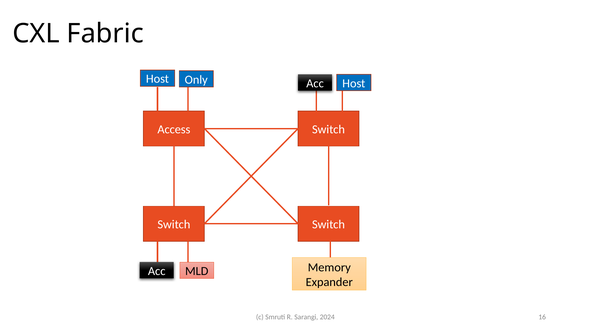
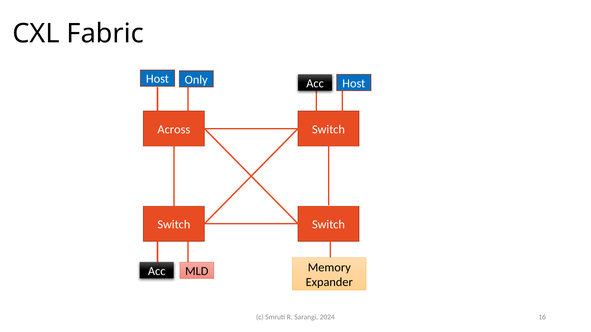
Access: Access -> Across (174, 130)
